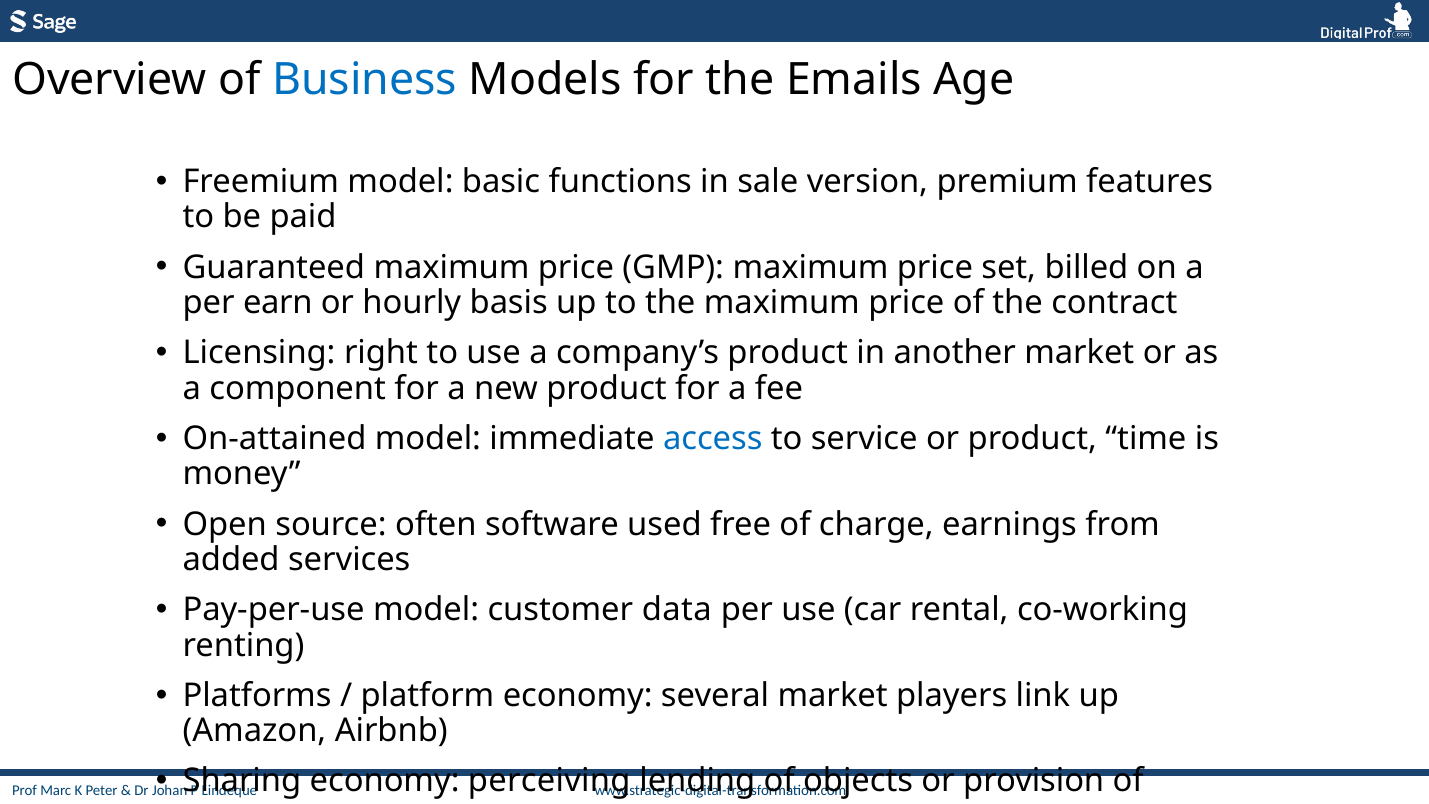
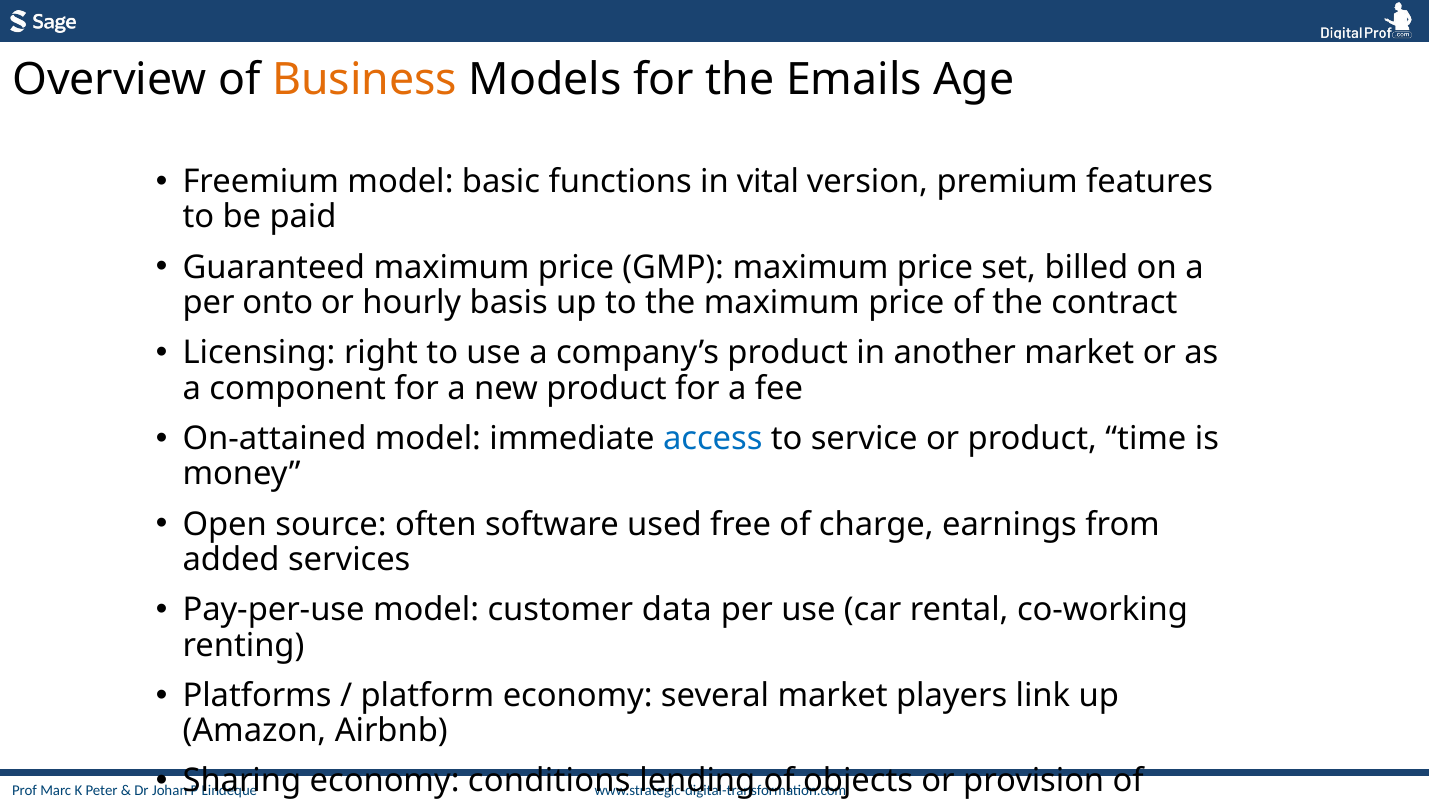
Business colour: blue -> orange (365, 80)
sale: sale -> vital (768, 182)
earn: earn -> onto (278, 303)
perceiving: perceiving -> conditions (549, 781)
